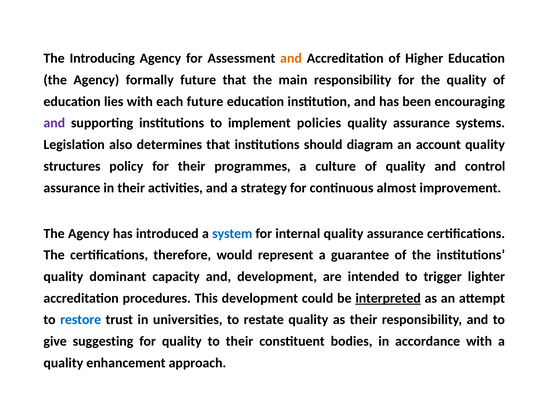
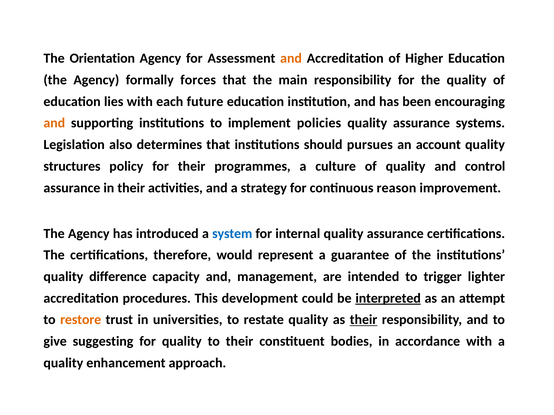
Introducing: Introducing -> Orientation (102, 58)
formally future: future -> forces (198, 80)
and colour: purple -> orange (54, 123)
diagram: diagram -> pursues (370, 145)
almost: almost -> reason (396, 188)
dominant: dominant -> difference (118, 277)
and development: development -> management (277, 277)
restore colour: blue -> orange (81, 320)
their underline: none -> present (364, 320)
